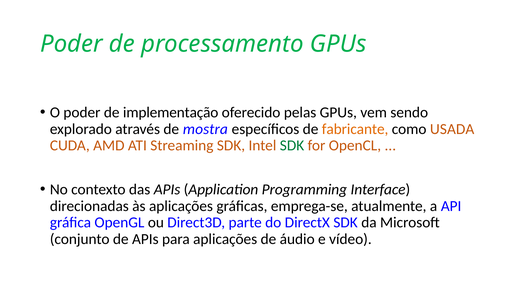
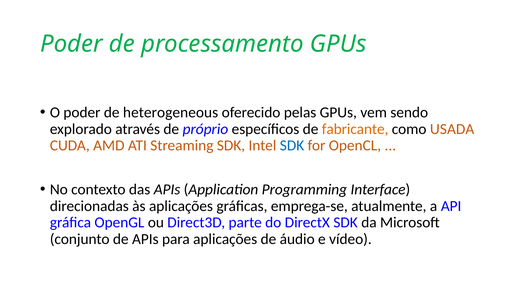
implementação: implementação -> heterogeneous (171, 113)
mostra: mostra -> próprio (205, 129)
SDK colour: green -> blue (292, 146)
